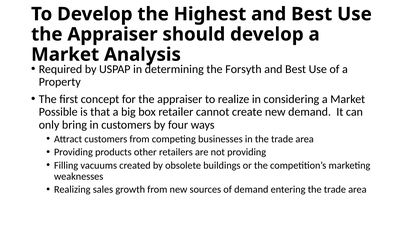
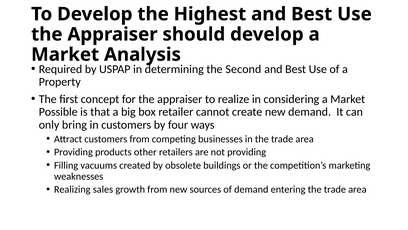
Forsyth: Forsyth -> Second (243, 69)
